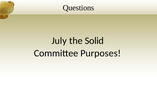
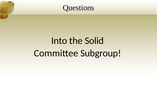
July: July -> Into (59, 41)
Purposes: Purposes -> Subgroup (101, 53)
